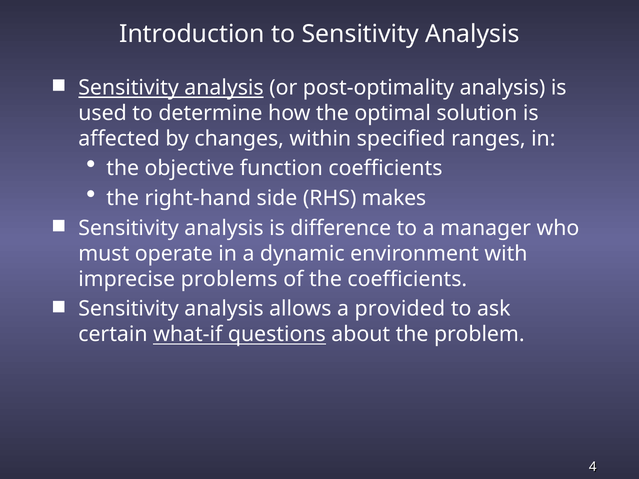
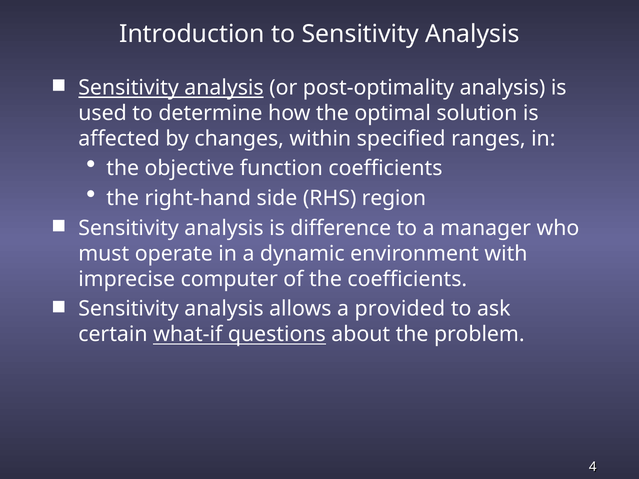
makes: makes -> region (394, 198)
problems: problems -> computer (229, 279)
